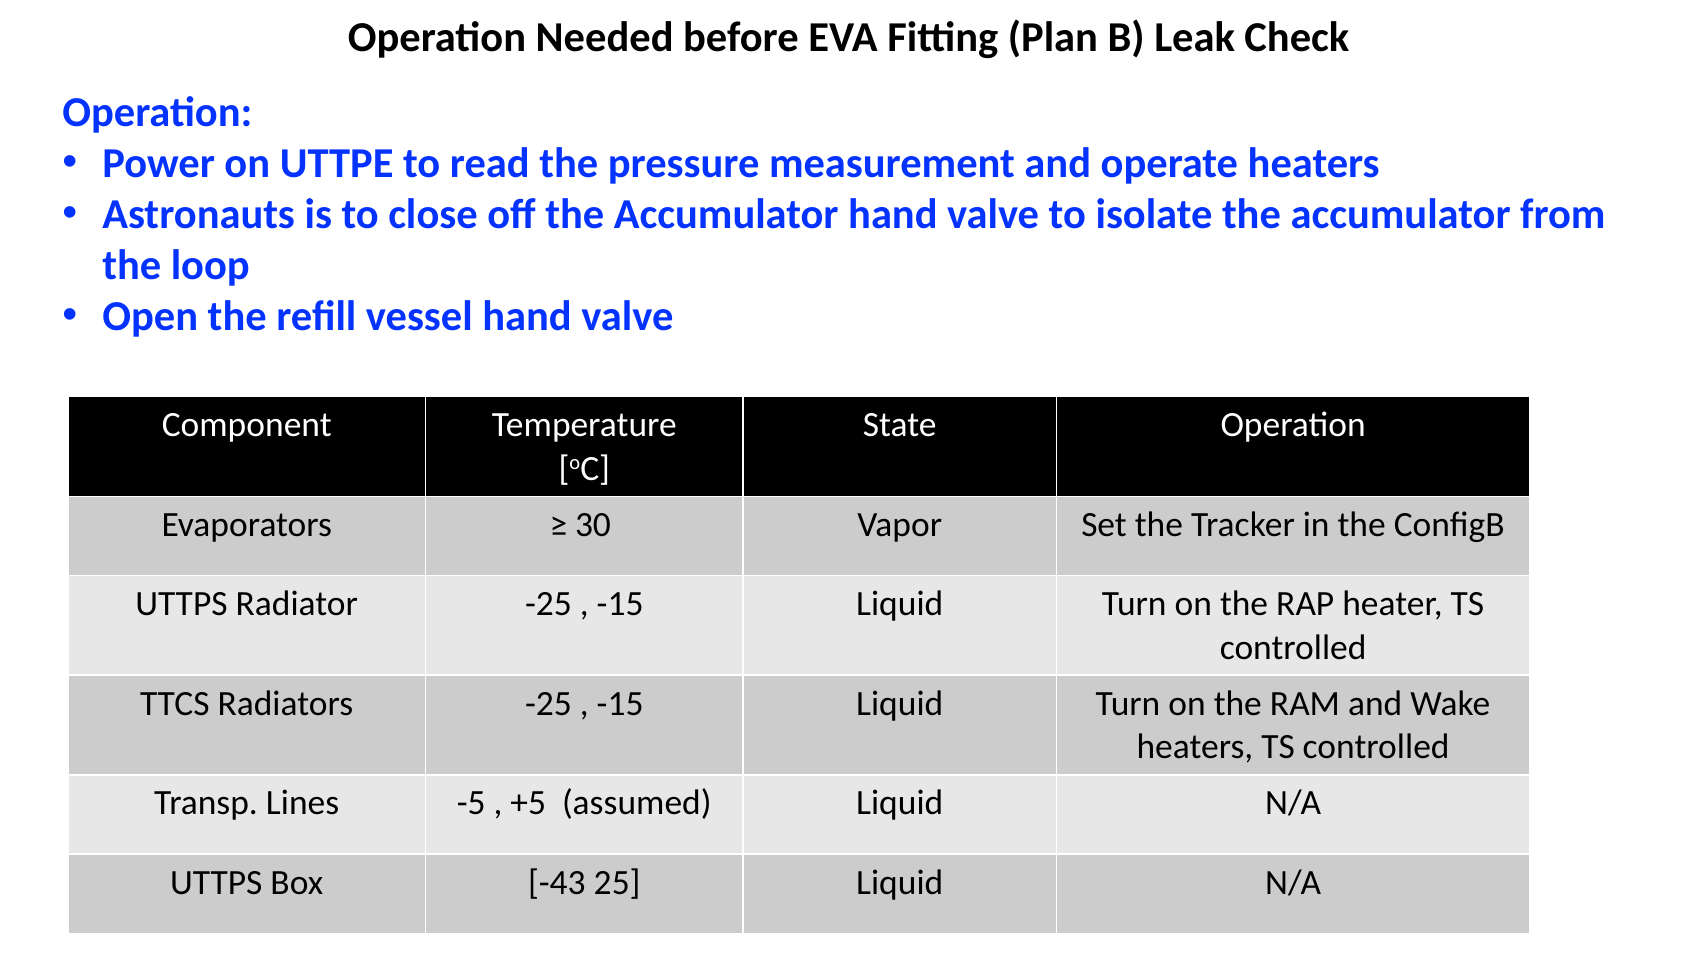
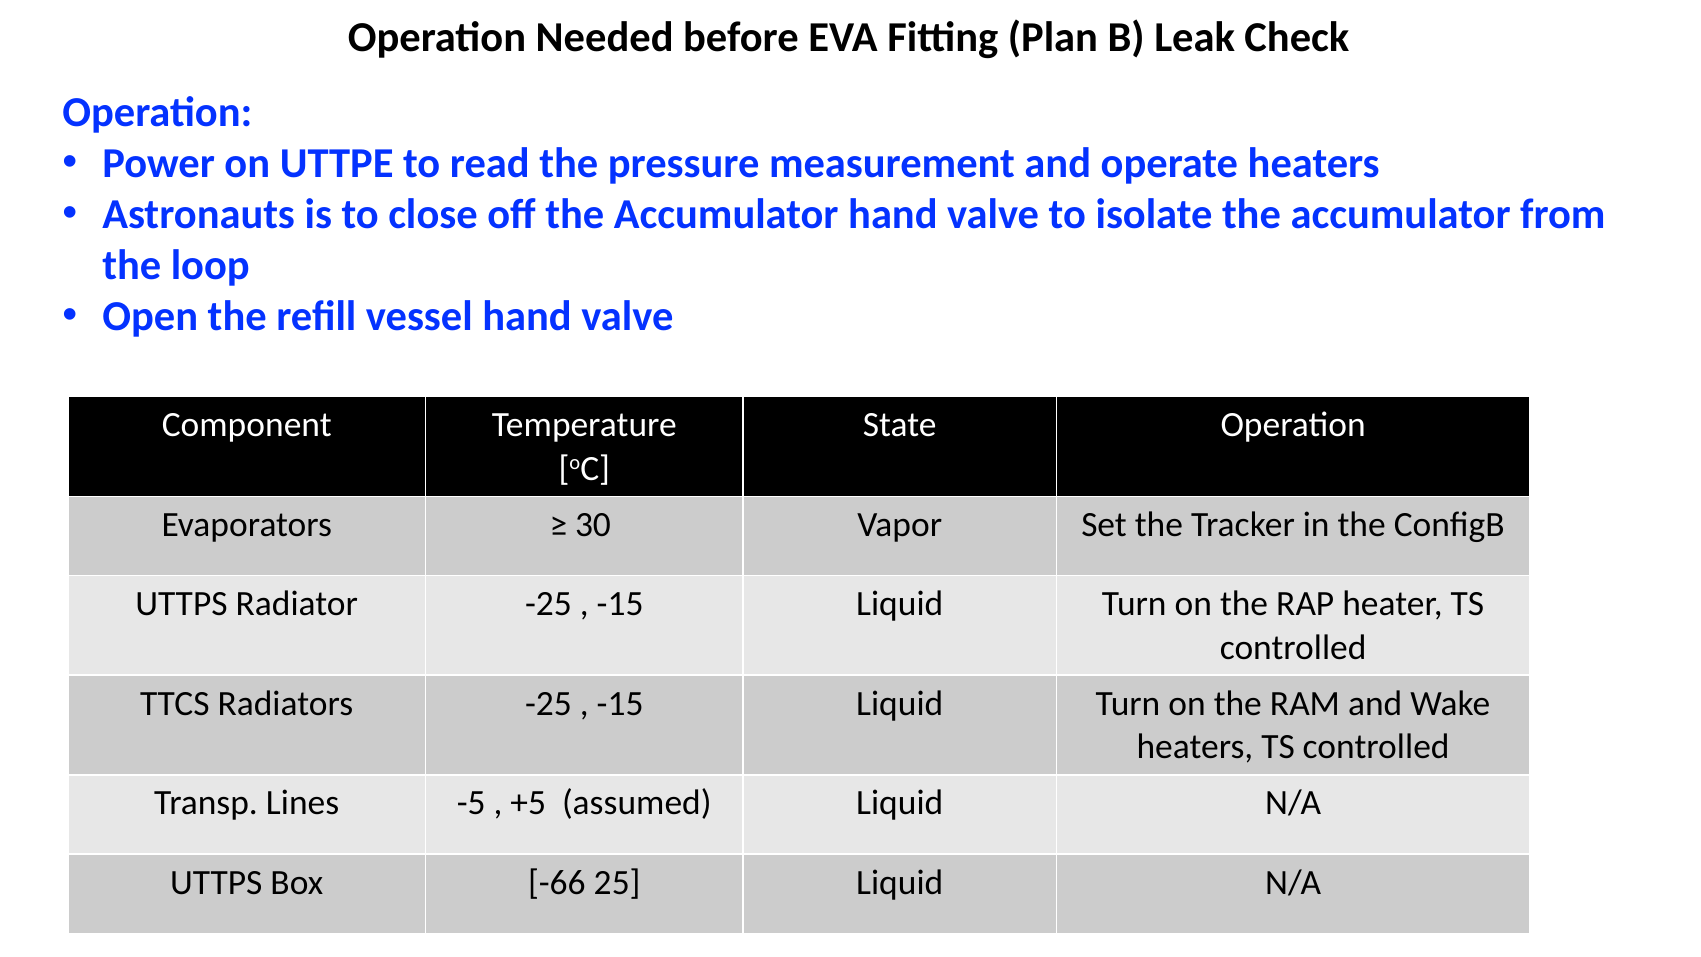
-43: -43 -> -66 (557, 882)
